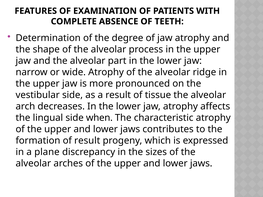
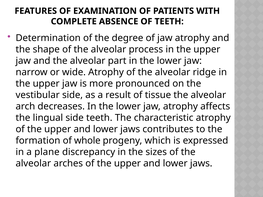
side when: when -> teeth (99, 118)
of result: result -> whole (87, 141)
